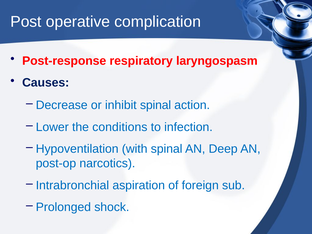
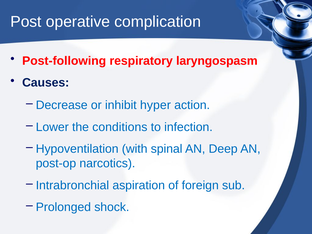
Post-response: Post-response -> Post-following (64, 61)
inhibit spinal: spinal -> hyper (155, 105)
